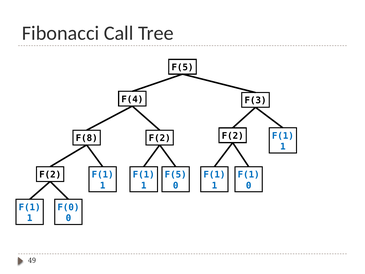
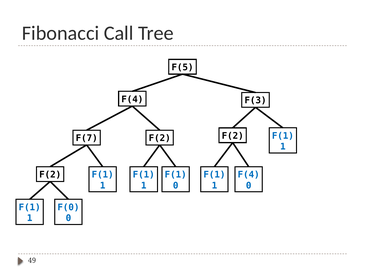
F(8: F(8 -> F(7 (87, 138)
F(5: F(5 -> F(1 (176, 174)
F(1: F(1 -> F(4 (249, 174)
